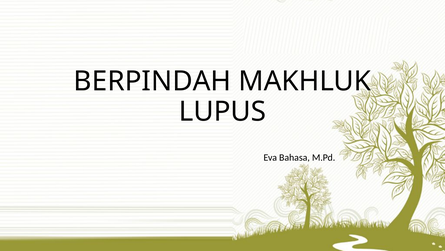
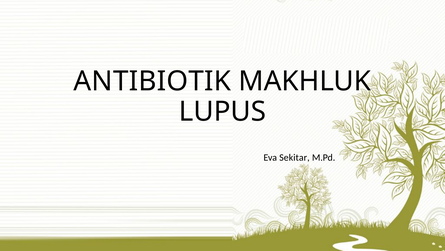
BERPINDAH: BERPINDAH -> ANTIBIOTIK (152, 81)
Bahasa: Bahasa -> Sekitar (294, 157)
